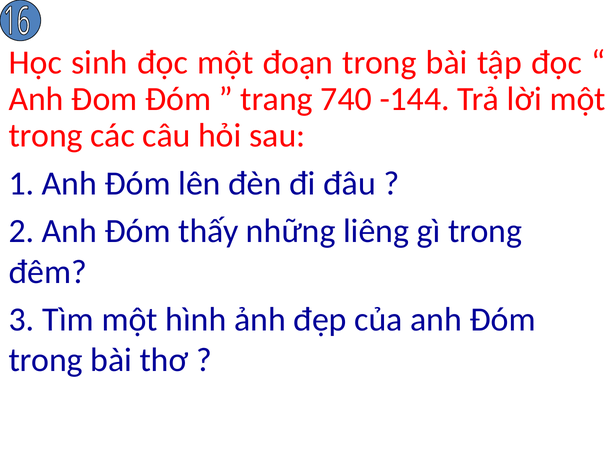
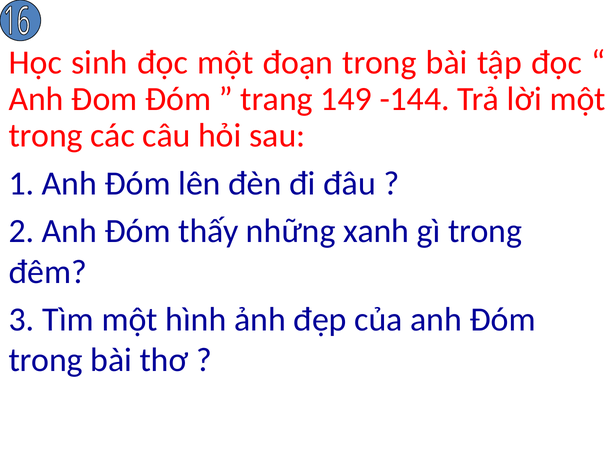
740: 740 -> 149 (346, 99)
liêng: liêng -> xanh (376, 231)
